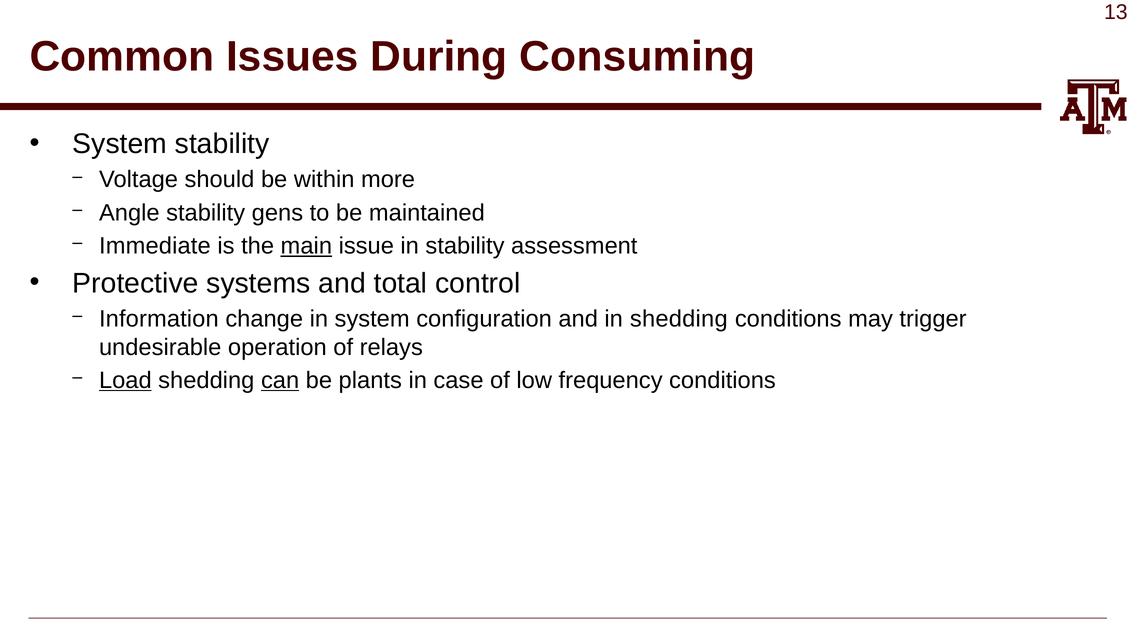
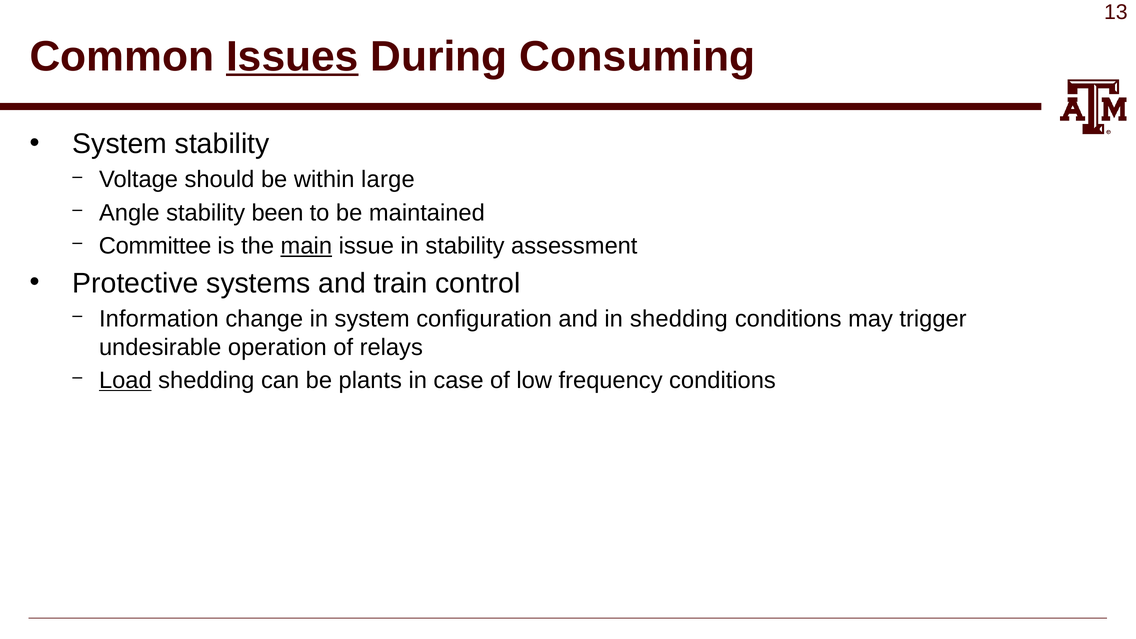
Issues underline: none -> present (292, 57)
more: more -> large (388, 180)
gens: gens -> been (278, 213)
Immediate: Immediate -> Committee (155, 246)
total: total -> train (401, 283)
can underline: present -> none (280, 380)
